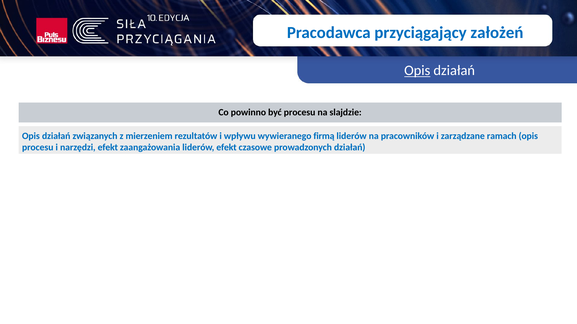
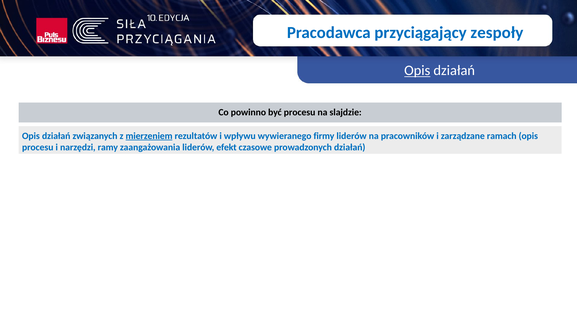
założeń: założeń -> zespoły (497, 33)
mierzeniem underline: none -> present (149, 136)
firmą: firmą -> firmy (324, 136)
narzędzi efekt: efekt -> ramy (108, 148)
